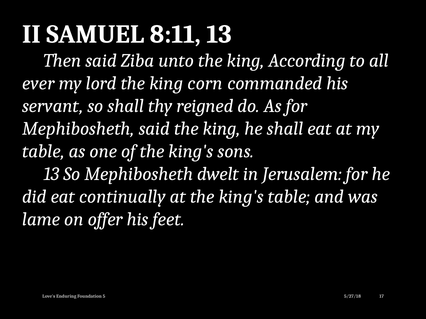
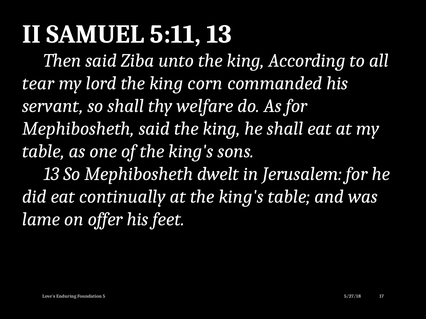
8:11: 8:11 -> 5:11 (175, 34)
ever: ever -> tear (38, 83)
reigned: reigned -> welfare (205, 106)
